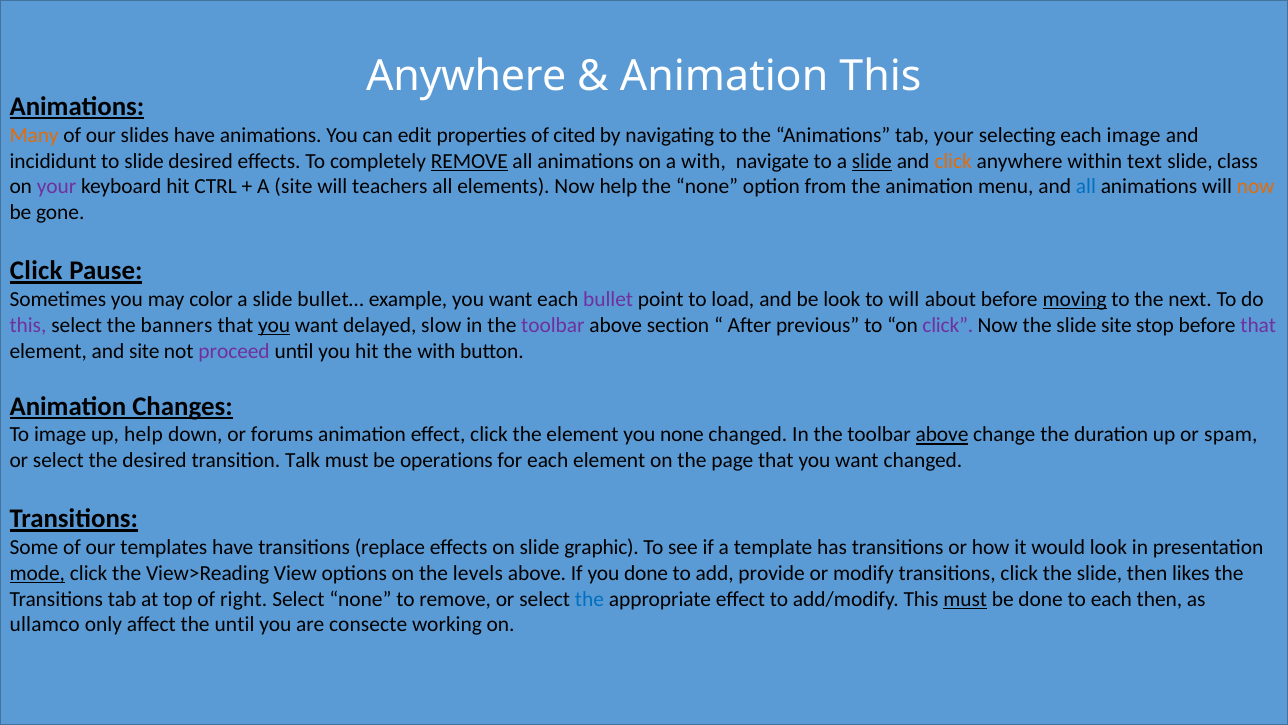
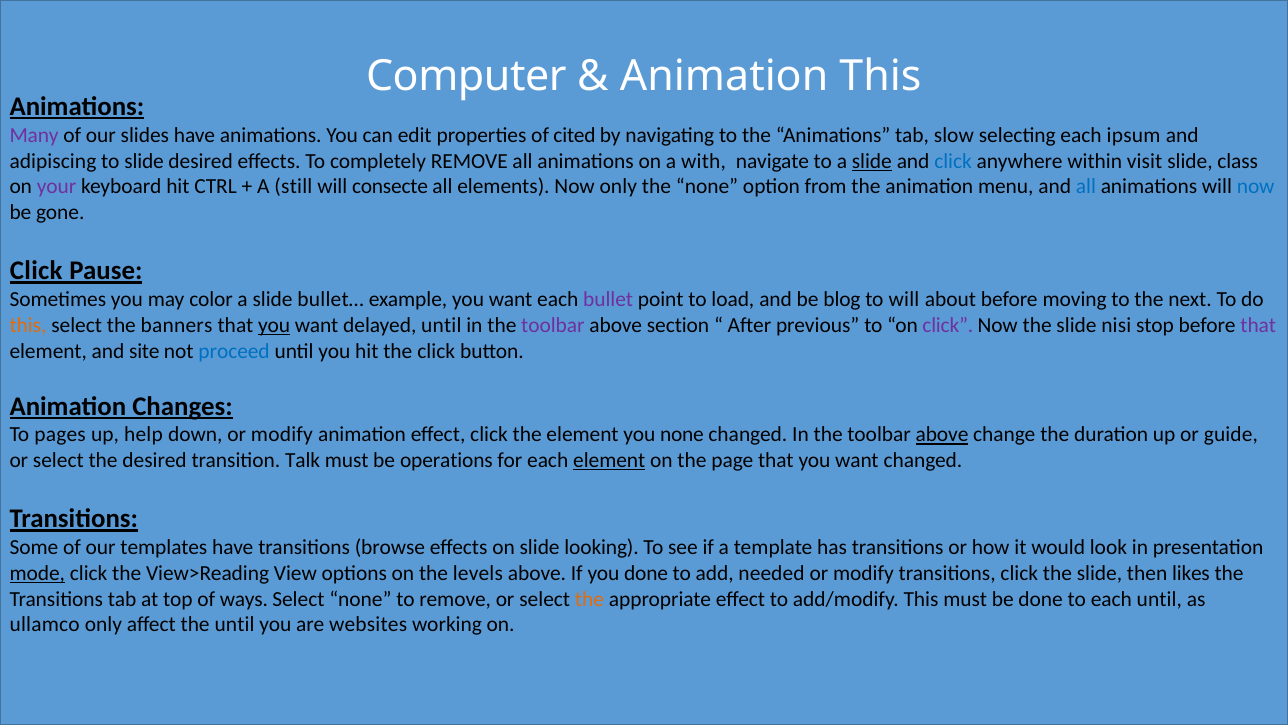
Anywhere: Anywhere -> Computer (466, 76)
Many colour: orange -> purple (34, 135)
tab your: your -> slow (954, 135)
each image: image -> ipsum (1134, 135)
incididunt: incididunt -> adipiscing (53, 161)
REMOVE underline: present -> none (469, 161)
click colour: orange -> blue (953, 161)
text: text -> visit (1145, 161)
A site: site -> still (293, 187)
teachers: teachers -> consecte (390, 187)
Now help: help -> only (618, 187)
now colour: orange -> blue (1256, 187)
be look: look -> blog (842, 299)
moving underline: present -> none (1075, 299)
this colour: purple -> orange (28, 325)
delayed slow: slow -> until (441, 325)
slide site: site -> nisi (1116, 325)
proceed colour: purple -> blue (234, 351)
the with: with -> click (436, 351)
To image: image -> pages (60, 435)
down or forums: forums -> modify (282, 435)
spam: spam -> guide (1231, 435)
element underline: none -> present (609, 460)
replace: replace -> browse (390, 547)
graphic: graphic -> looking (602, 547)
provide: provide -> needed (772, 573)
right: right -> ways (244, 599)
the colour: blue -> orange (589, 599)
must underline: present -> none (965, 599)
each then: then -> until (1159, 599)
consecte: consecte -> websites (368, 624)
